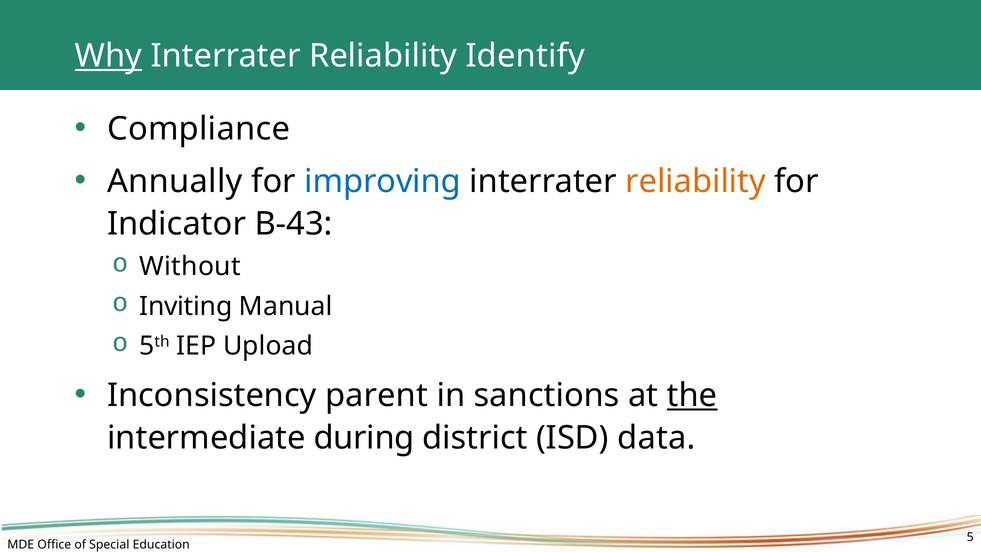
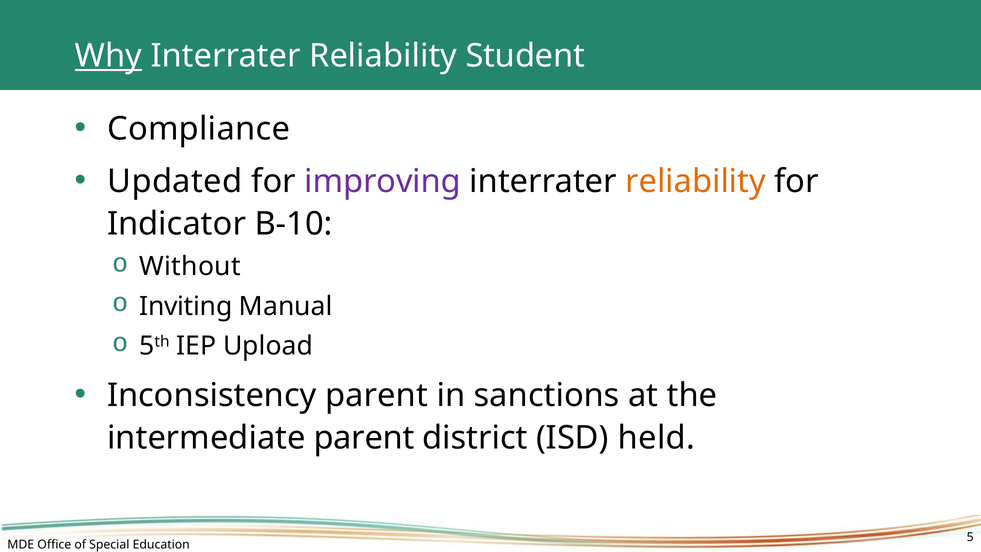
Identify: Identify -> Student (525, 56)
Annually: Annually -> Updated (175, 181)
improving colour: blue -> purple (383, 181)
B-43: B-43 -> B-10 (294, 224)
the underline: present -> none (692, 395)
intermediate during: during -> parent (364, 438)
data: data -> held (656, 438)
